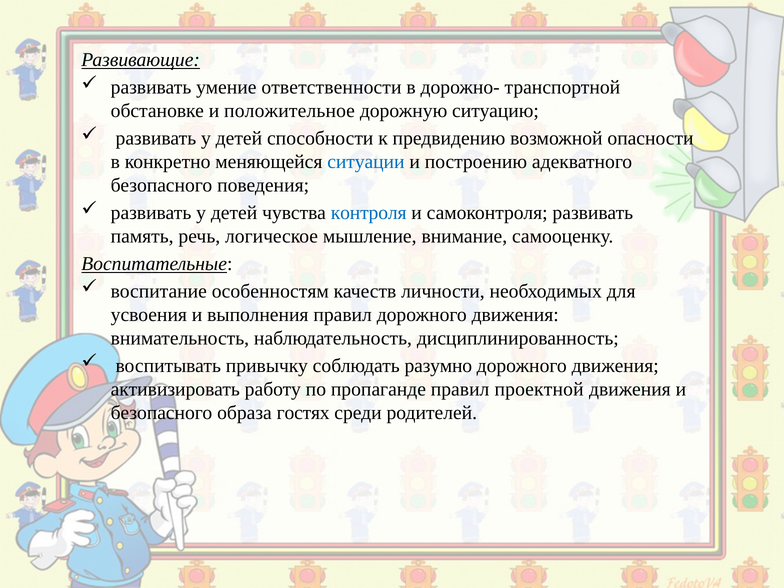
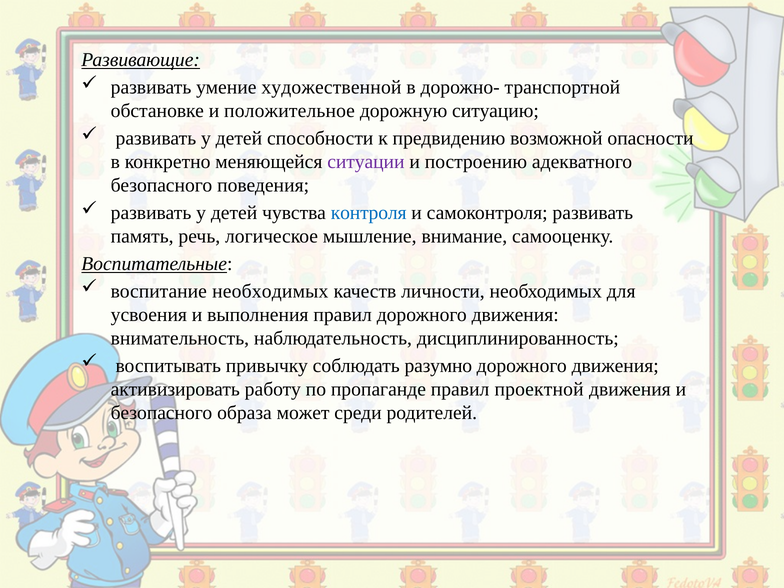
ответственности: ответственности -> художественной (331, 87)
ситуации colour: blue -> purple (366, 162)
воспитание особенностям: особенностям -> необходимых (270, 291)
гостях: гостях -> может (303, 413)
